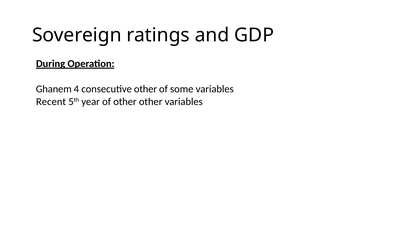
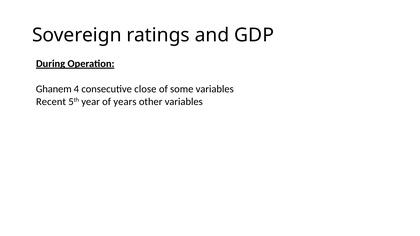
consecutive other: other -> close (145, 89)
of other: other -> years (125, 102)
